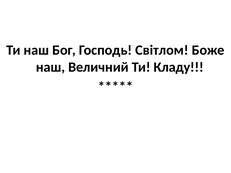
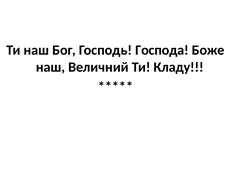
Світлом: Світлом -> Господа (162, 50)
